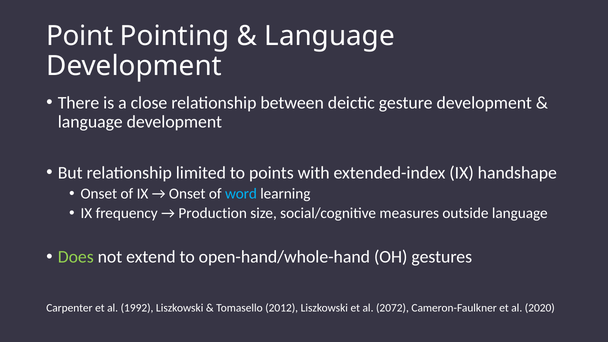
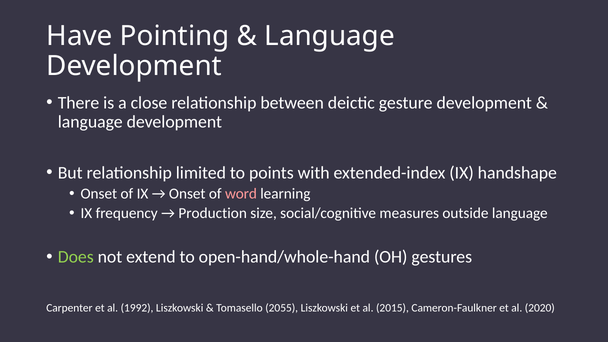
Point: Point -> Have (79, 36)
word colour: light blue -> pink (241, 194)
2012: 2012 -> 2055 (282, 308)
2072: 2072 -> 2015 (392, 308)
